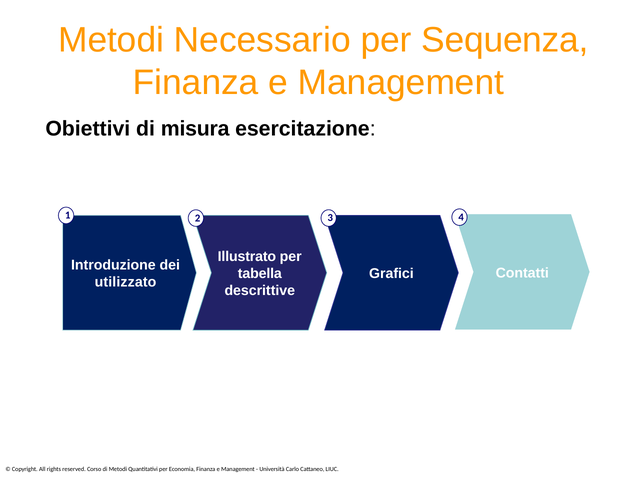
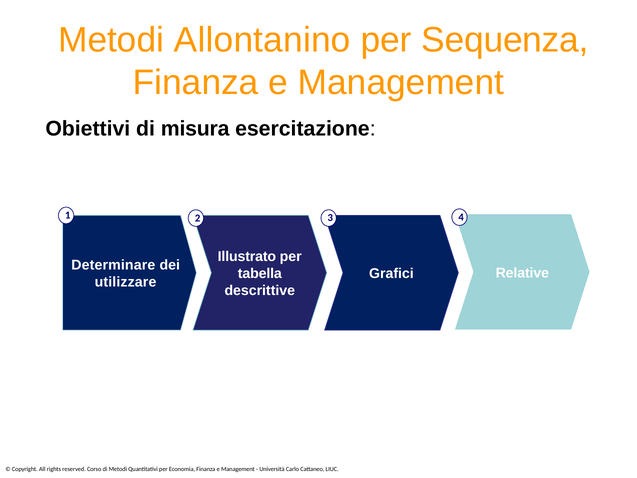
Necessario: Necessario -> Allontanino (262, 40)
Introduzione: Introduzione -> Determinare (113, 265)
Contatti: Contatti -> Relative (522, 273)
utilizzato: utilizzato -> utilizzare (126, 282)
